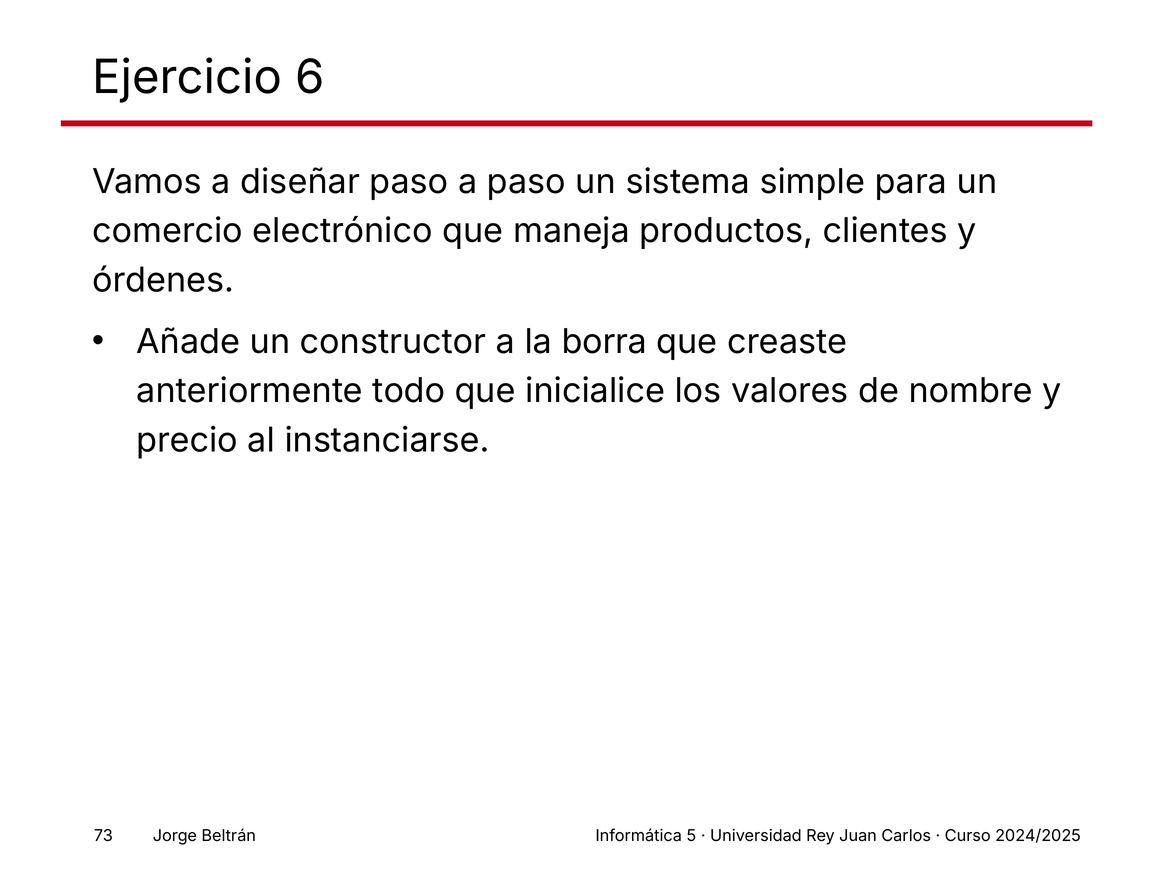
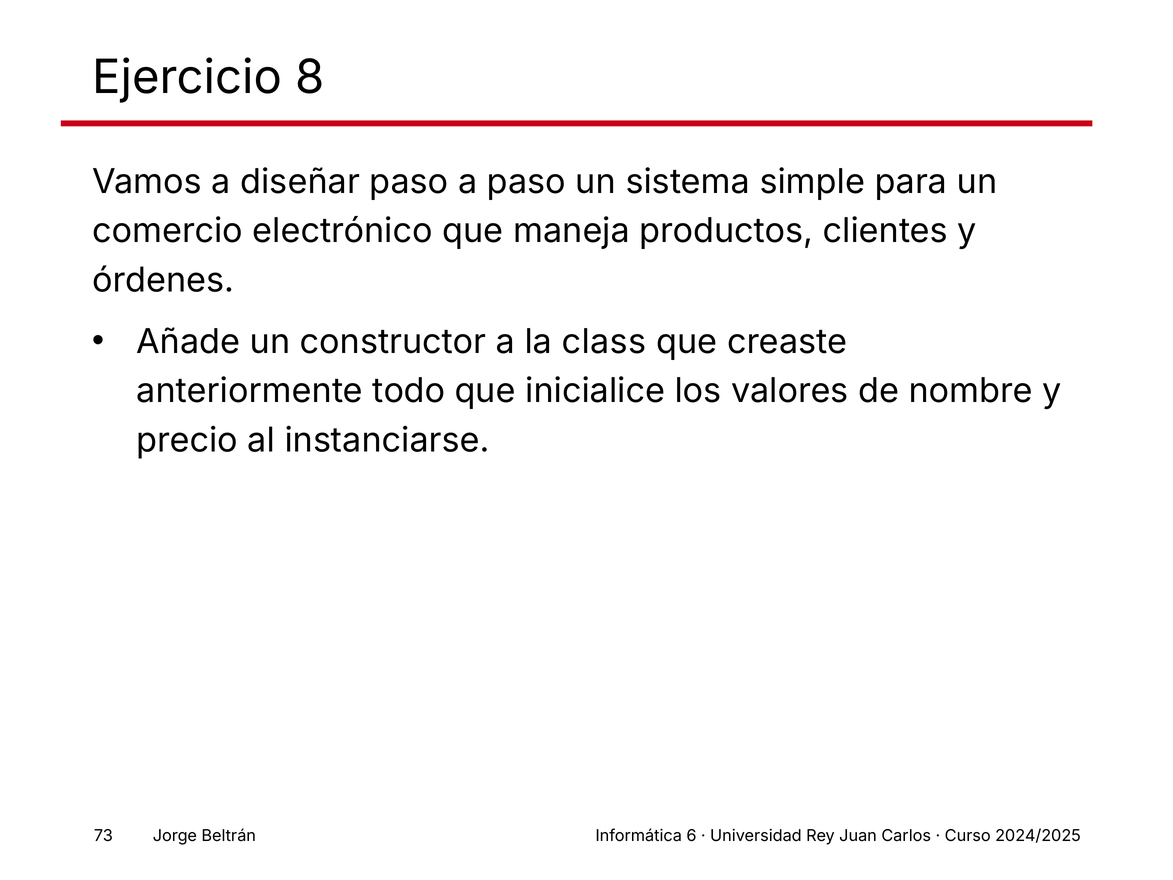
6: 6 -> 8 (310, 78)
borra: borra -> class (604, 342)
5: 5 -> 6 (692, 835)
